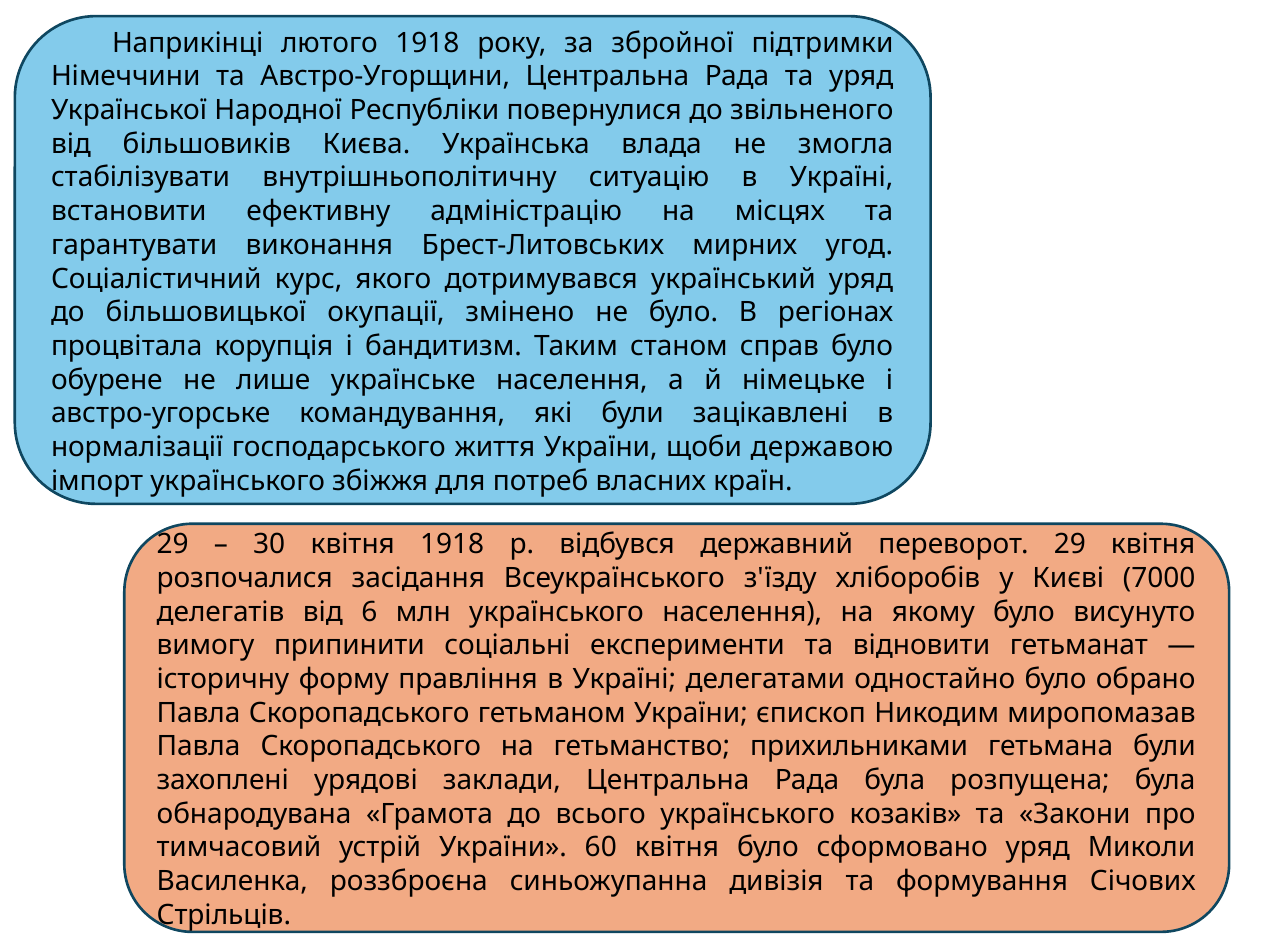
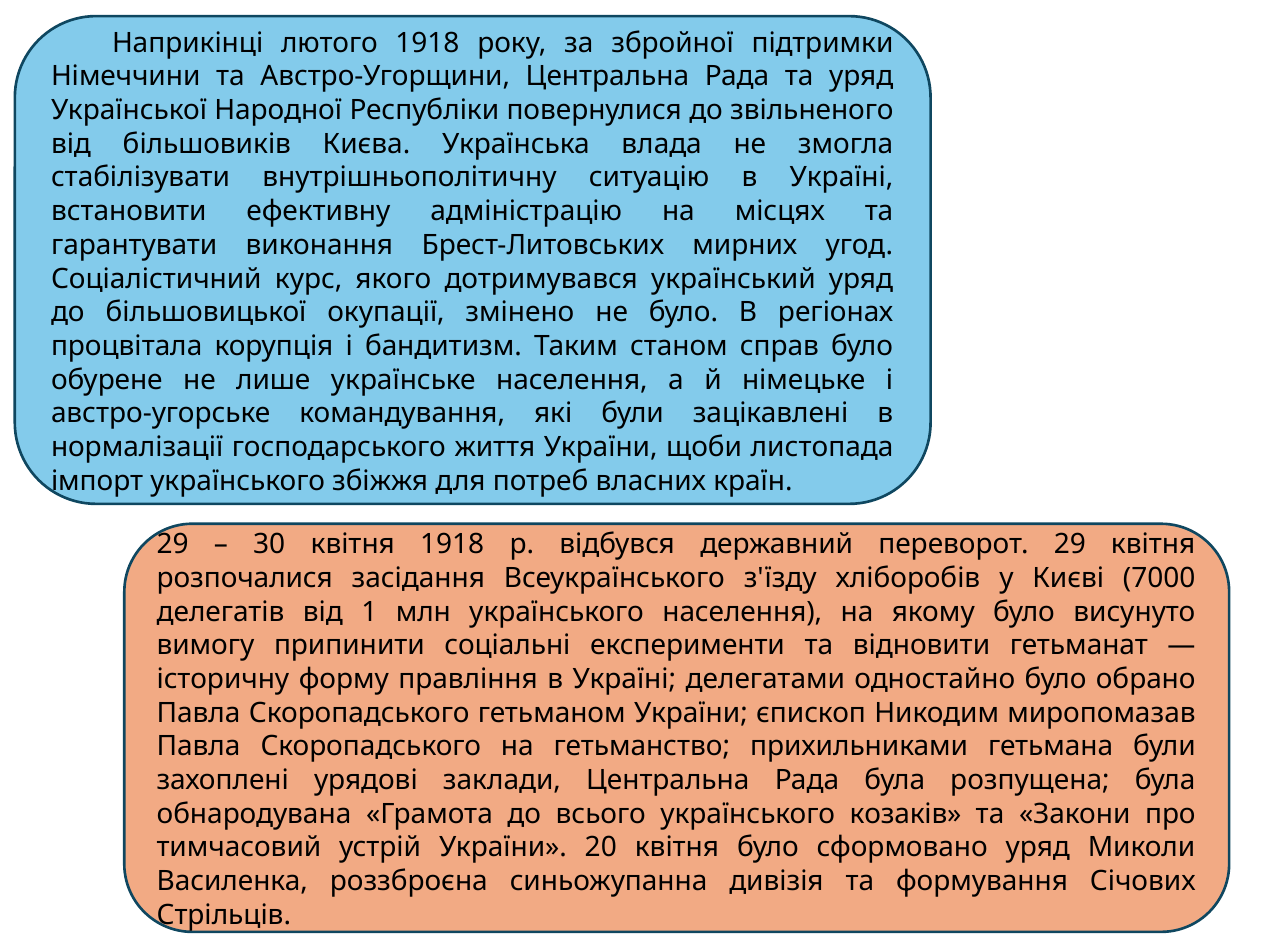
державою: державою -> листопада (822, 447)
6: 6 -> 1 (369, 612)
60: 60 -> 20 (601, 848)
